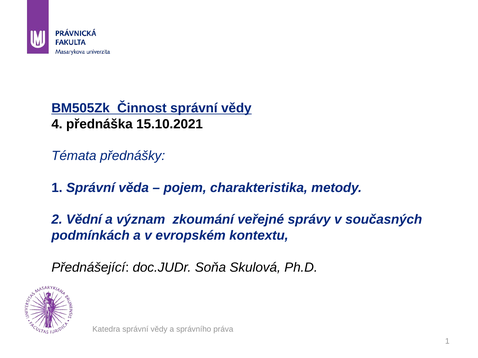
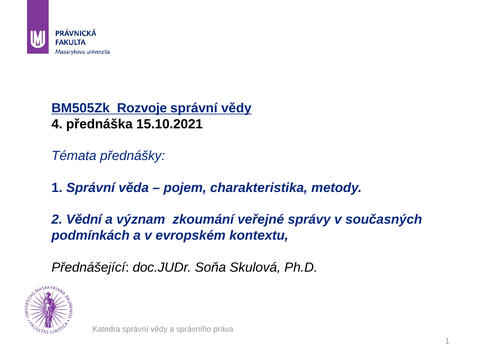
Činnost: Činnost -> Rozvoje (142, 108)
